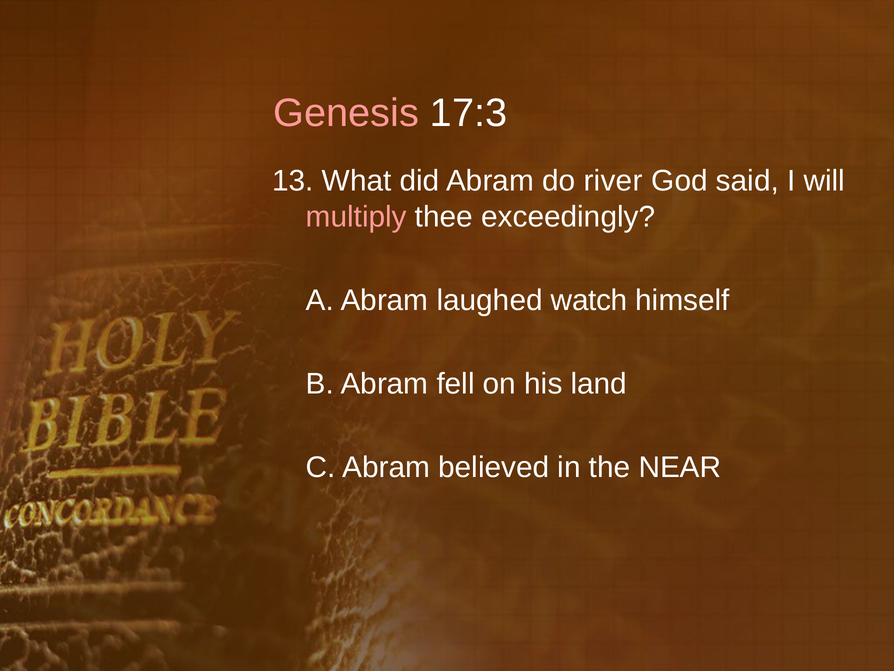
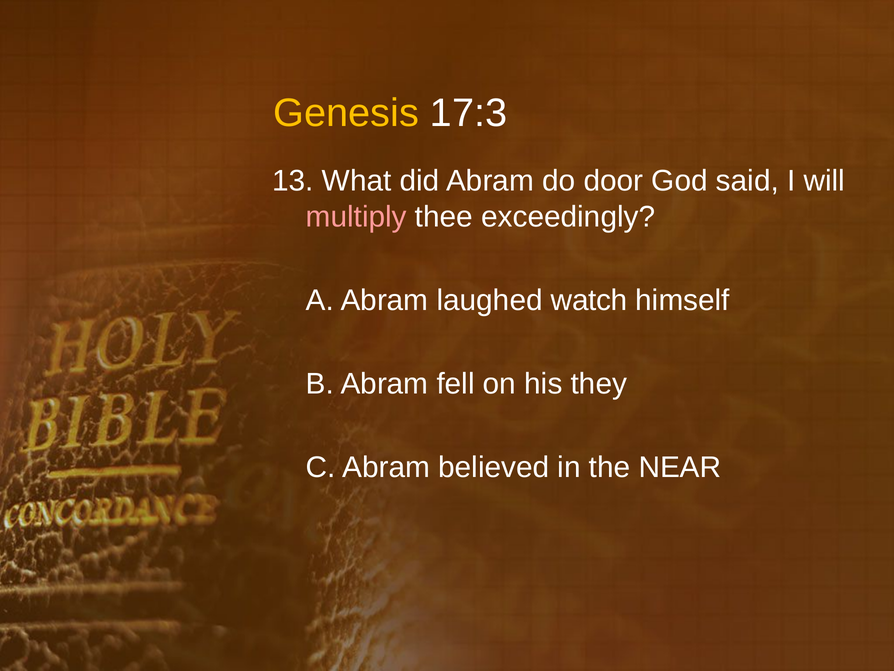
Genesis colour: pink -> yellow (346, 113)
river: river -> door (613, 181)
land: land -> they (599, 383)
